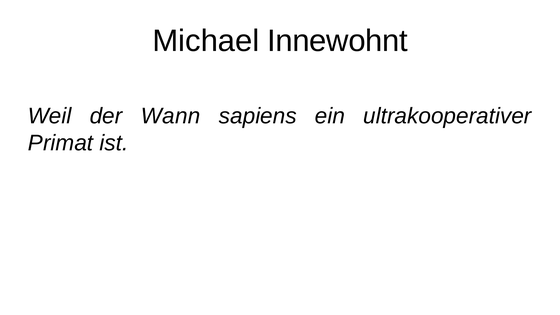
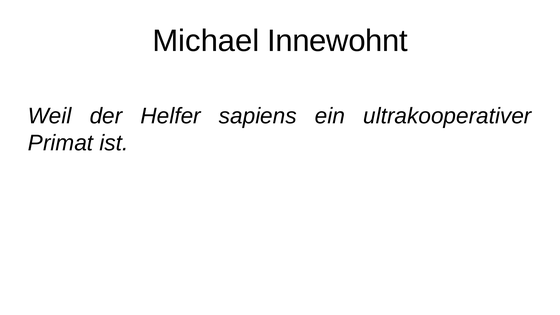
Wann: Wann -> Helfer (171, 116)
